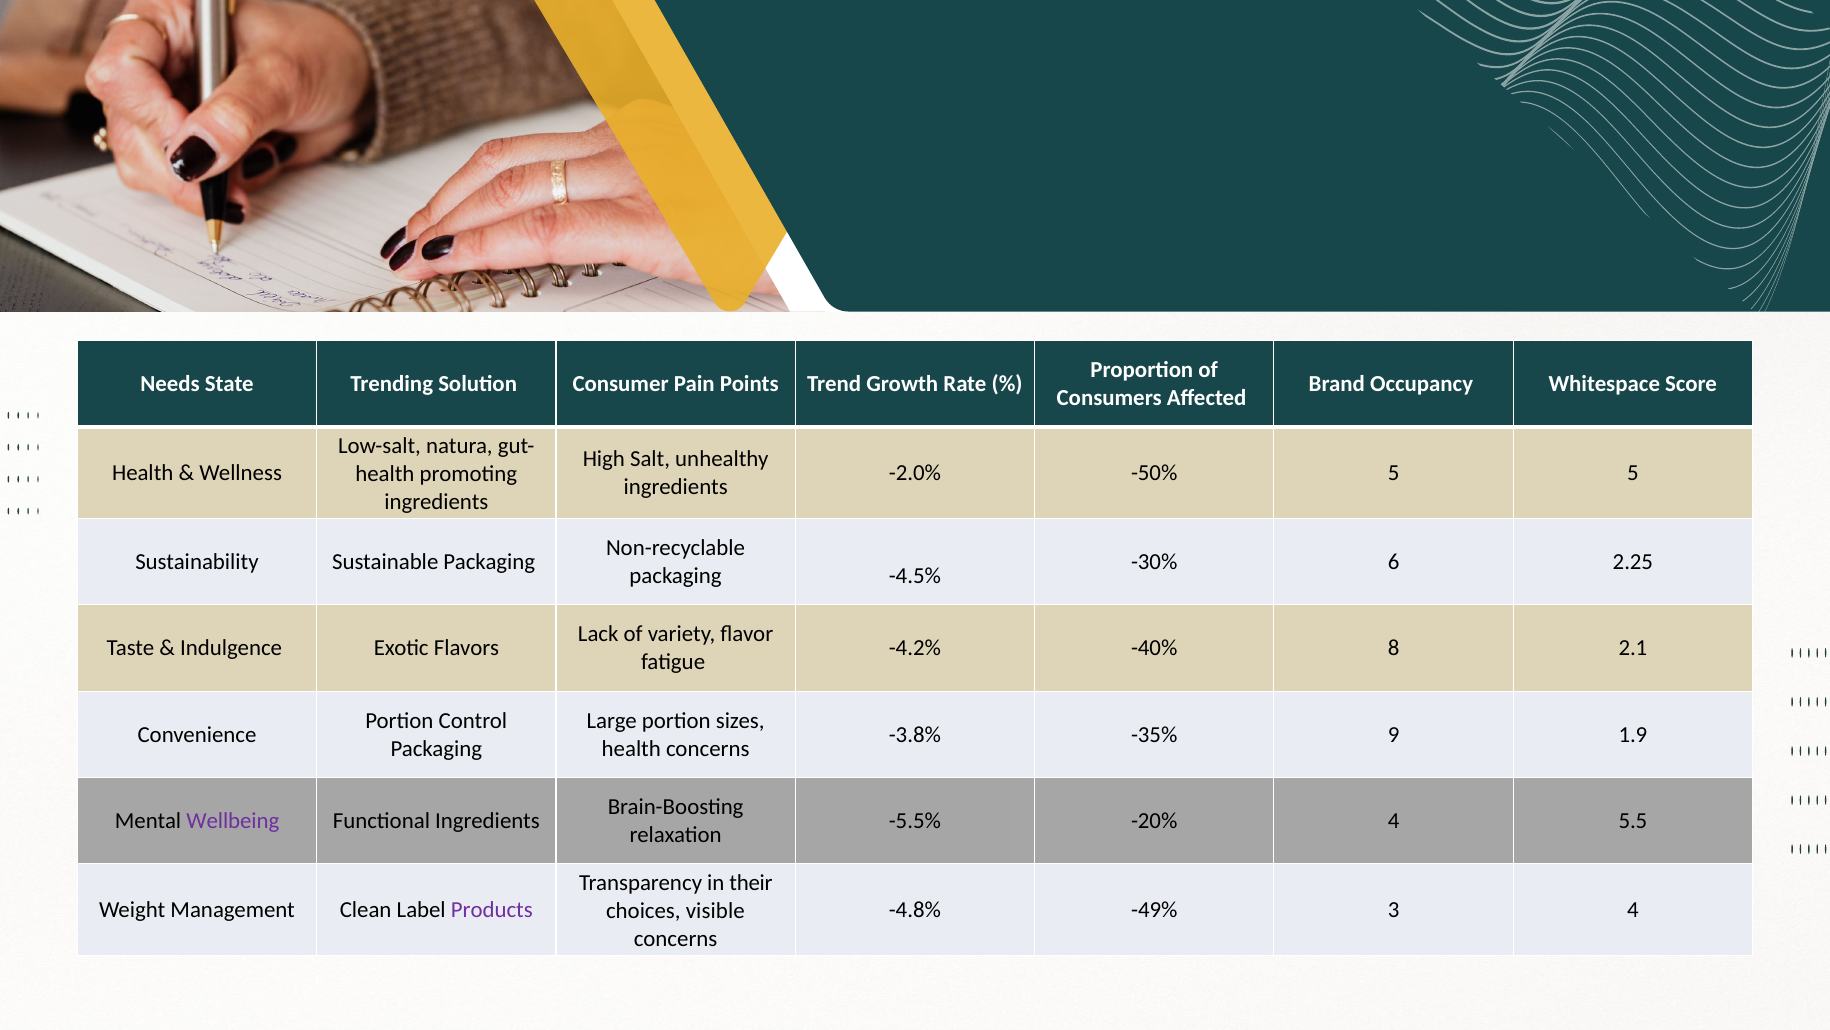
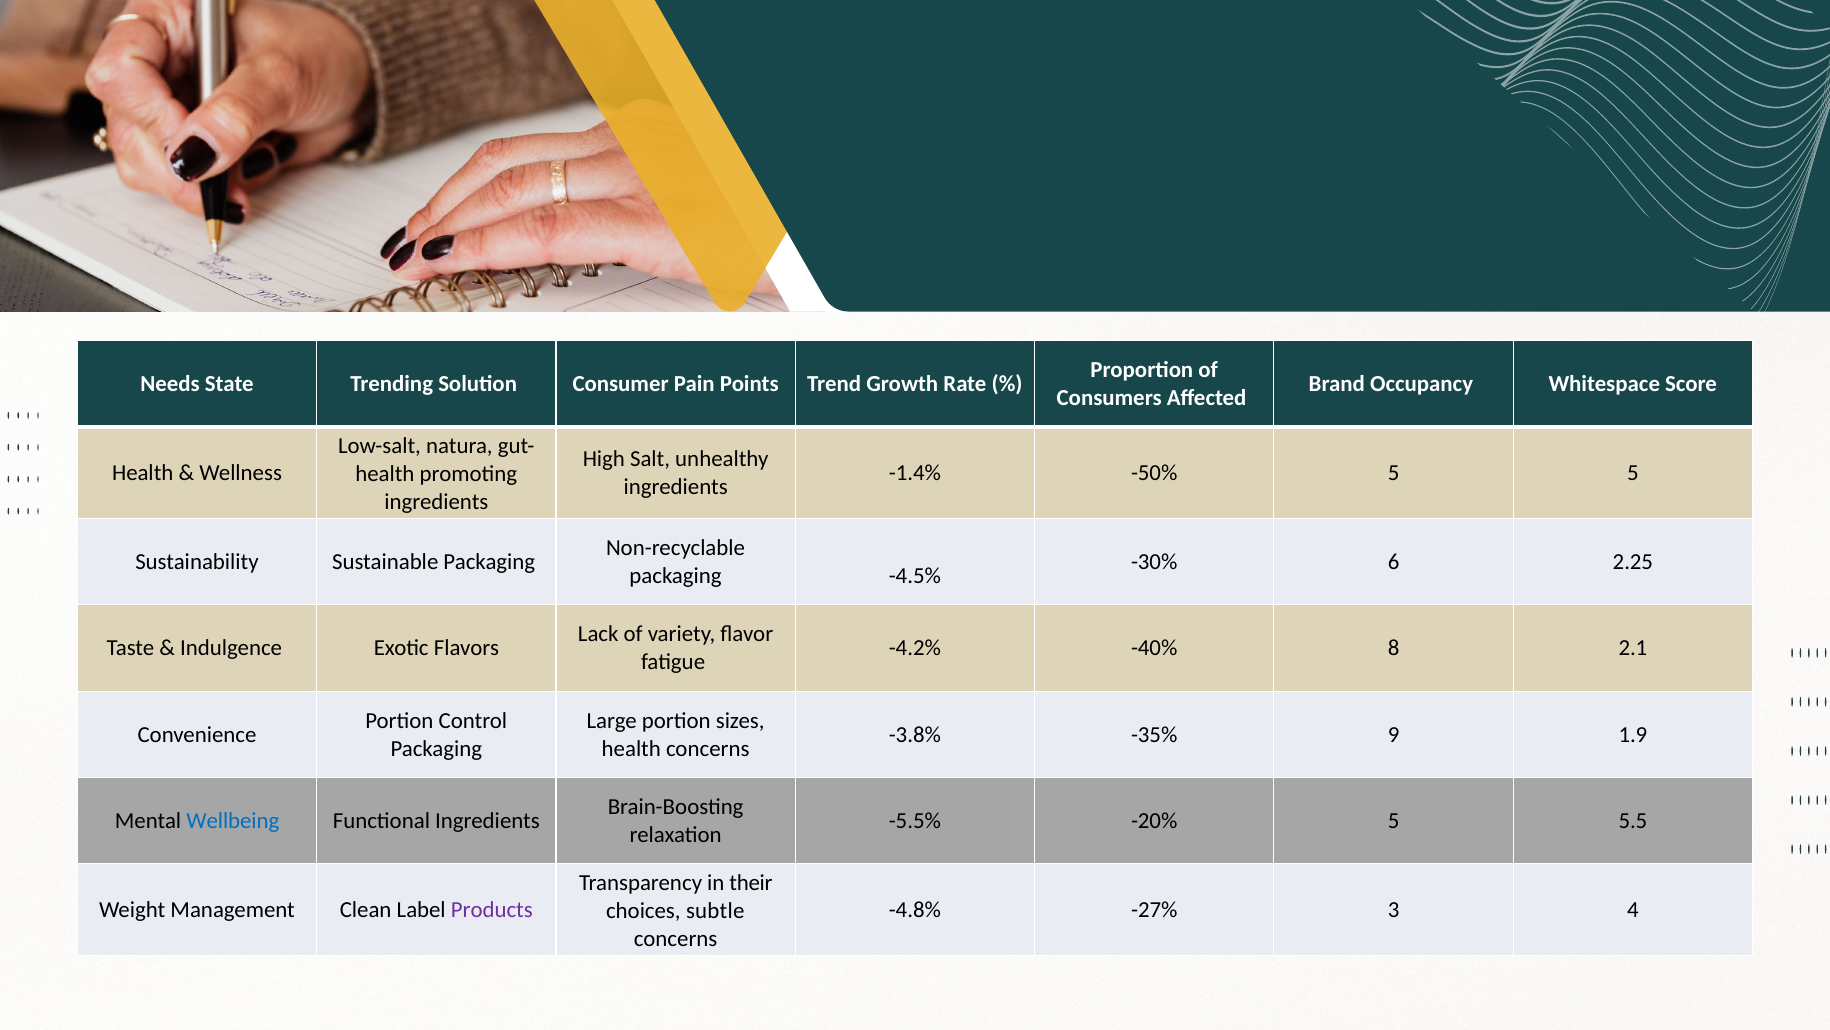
-2.0%: -2.0% -> -1.4% (915, 473)
Wellbeing colour: purple -> blue (233, 820)
-20% 4: 4 -> 5 (1394, 820)
-49%: -49% -> -27% (1154, 909)
visible: visible -> subtle (715, 910)
